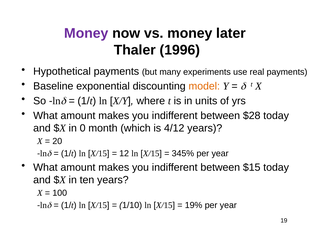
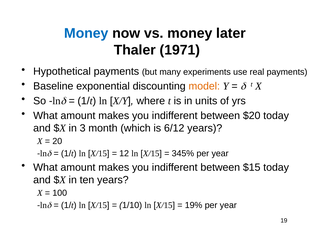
Money colour: purple -> blue (86, 33)
1996: 1996 -> 1971 (180, 50)
$28: $28 -> $20 (252, 115)
0: 0 -> 3 (83, 128)
4/12: 4/12 -> 6/12 (174, 128)
